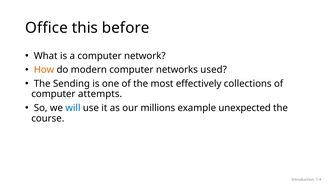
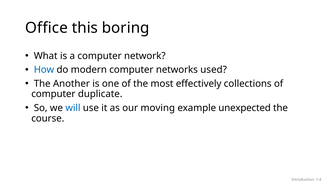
before: before -> boring (126, 28)
How colour: orange -> blue (44, 70)
Sending: Sending -> Another (71, 83)
attempts: attempts -> duplicate (100, 94)
millions: millions -> moving (158, 108)
